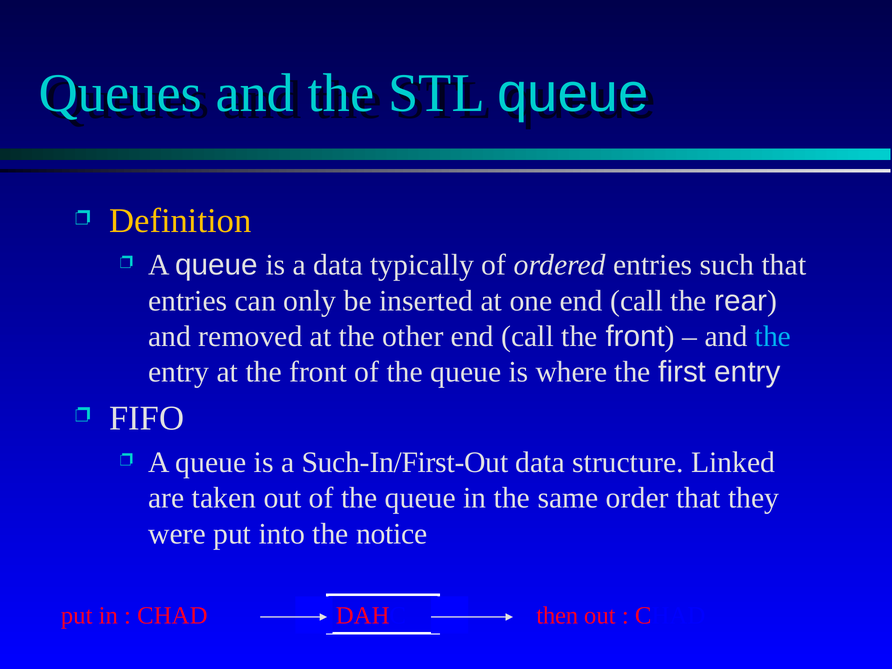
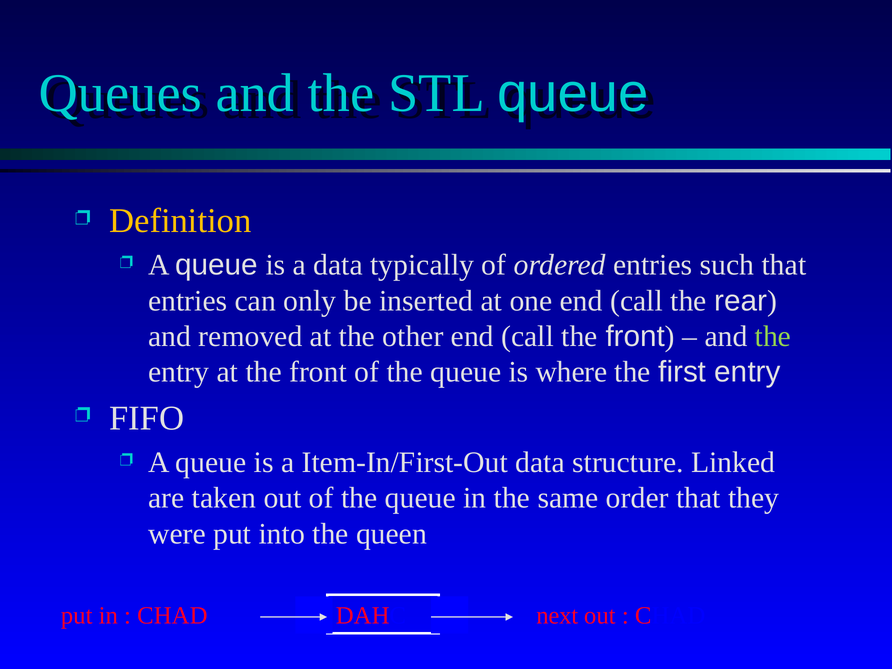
the colour: light blue -> light green (773, 336)
Such-In/First-Out: Such-In/First-Out -> Item-In/First-Out (405, 462)
notice: notice -> queen (392, 534)
then: then -> next (557, 616)
